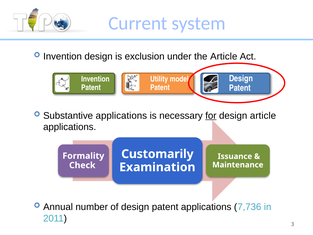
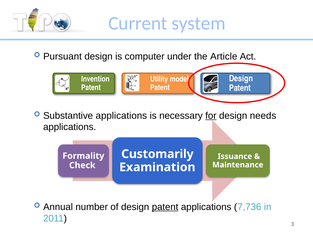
Invention: Invention -> Pursuant (62, 56)
exclusion: exclusion -> computer (145, 56)
design article: article -> needs (263, 115)
patent underline: none -> present (165, 207)
